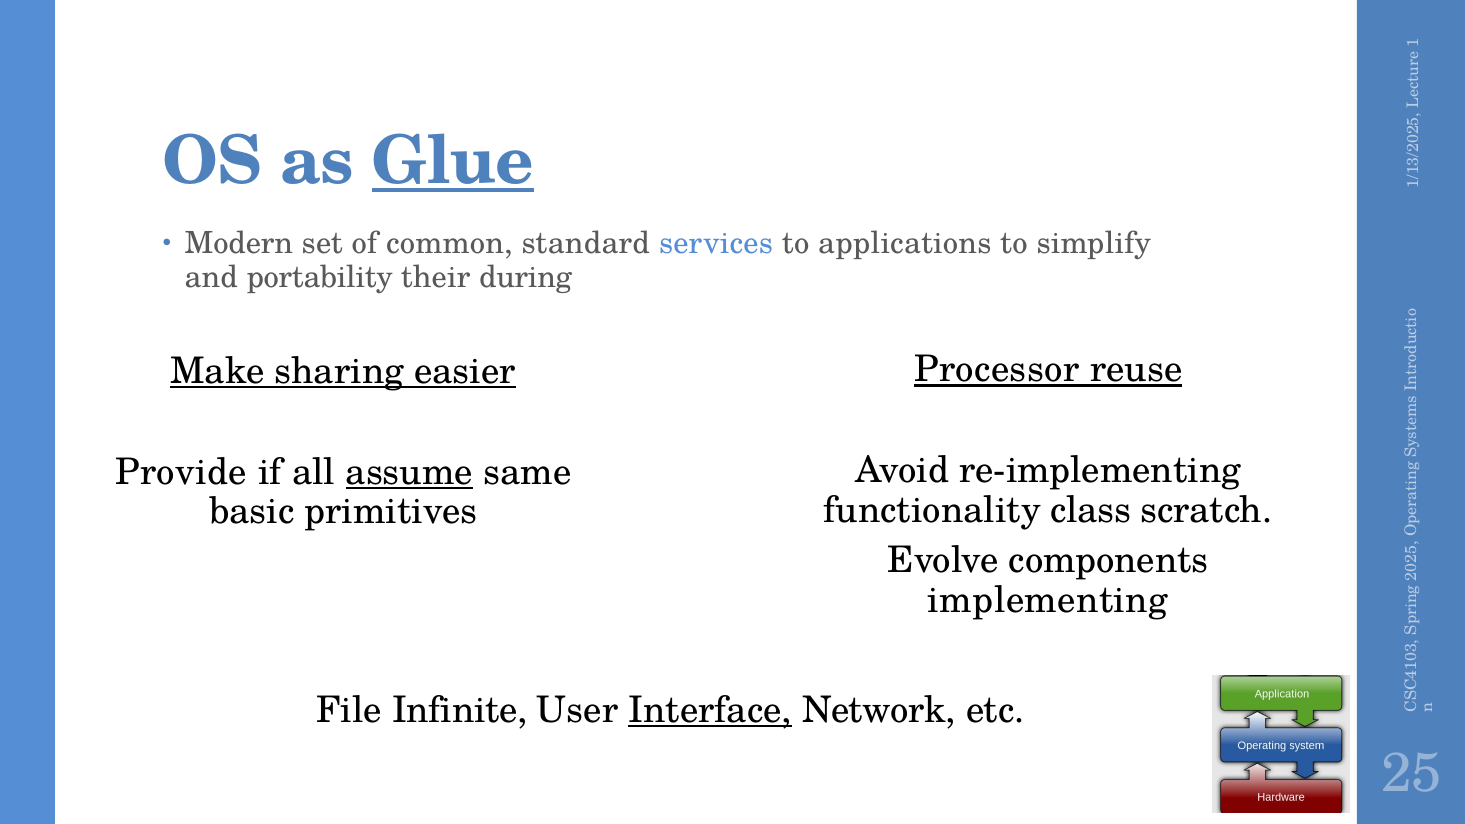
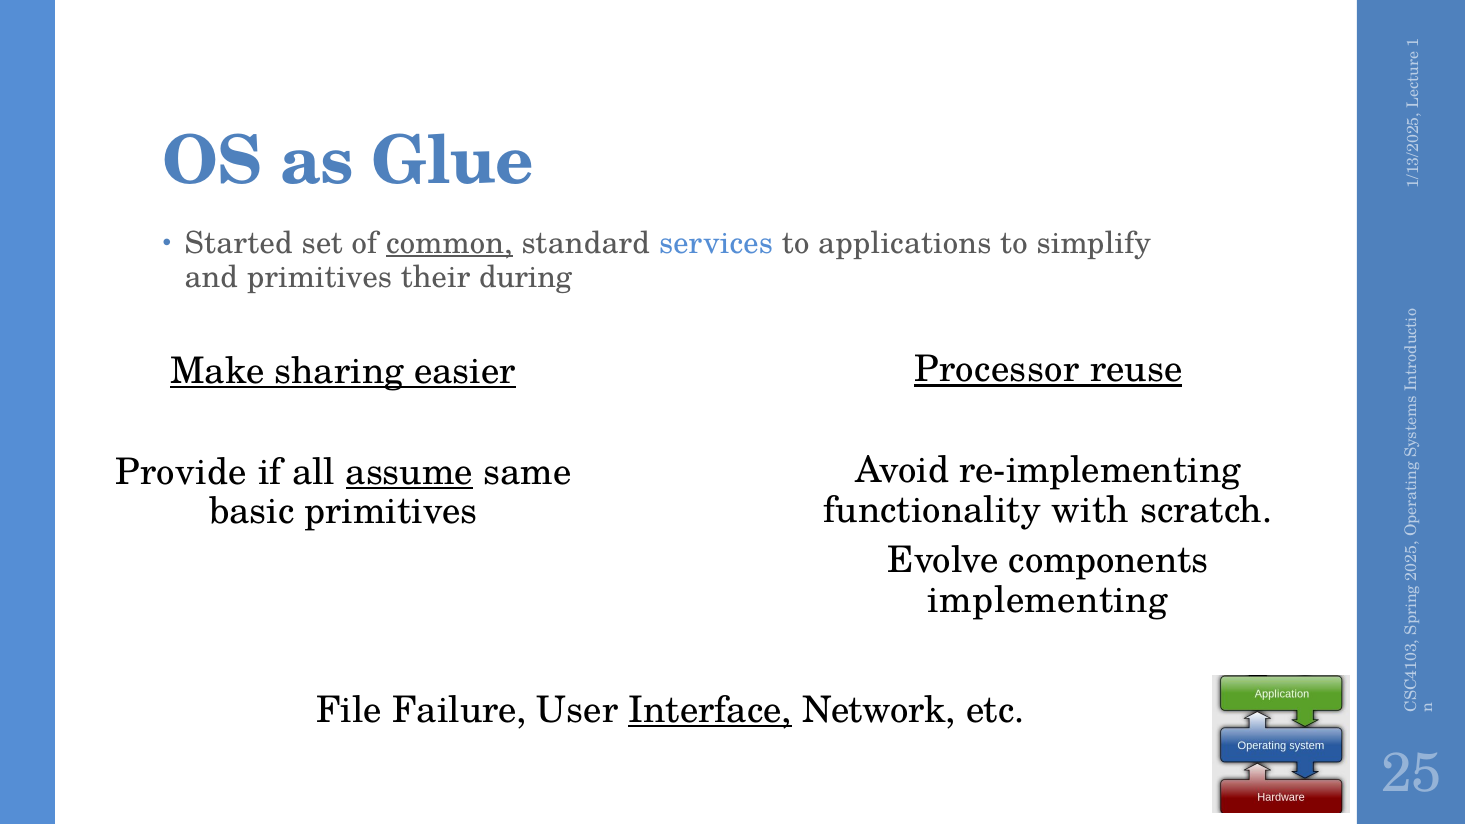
Glue underline: present -> none (453, 161)
Modern: Modern -> Started (239, 243)
common underline: none -> present (449, 243)
and portability: portability -> primitives (319, 278)
class: class -> with (1090, 510)
Infinite: Infinite -> Failure (460, 710)
